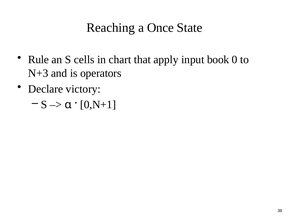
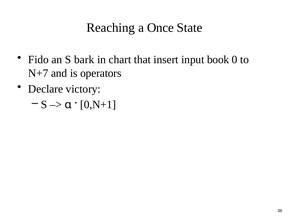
Rule: Rule -> Fido (38, 60)
cells: cells -> bark (84, 60)
apply: apply -> insert (166, 60)
N+3: N+3 -> N+7 (38, 73)
